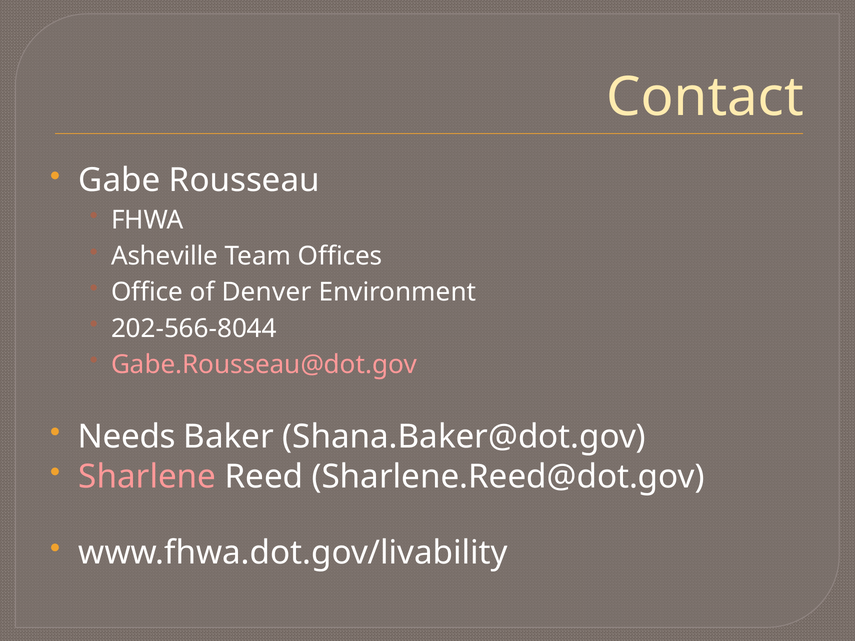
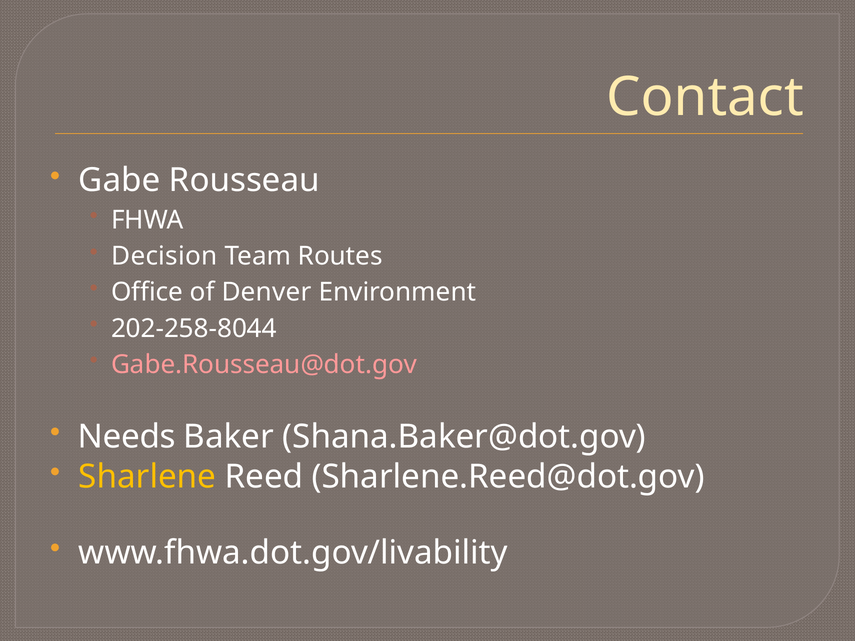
Asheville: Asheville -> Decision (164, 256)
Offices: Offices -> Routes (340, 256)
202-566-8044: 202-566-8044 -> 202-258-8044 (194, 329)
Sharlene colour: pink -> yellow (147, 477)
